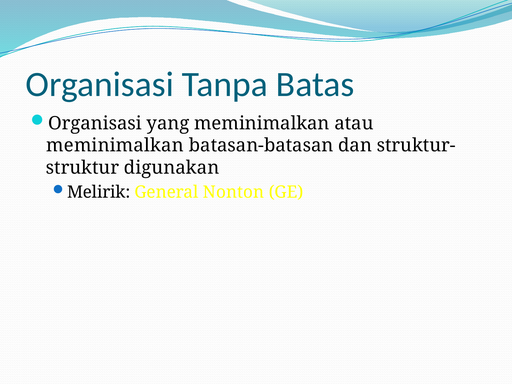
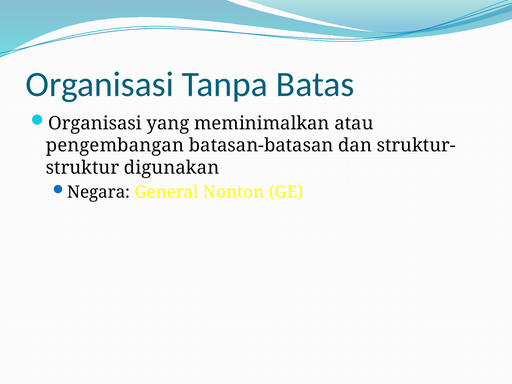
meminimalkan: meminimalkan -> pengembangan (115, 145)
Melirik: Melirik -> Negara (99, 192)
